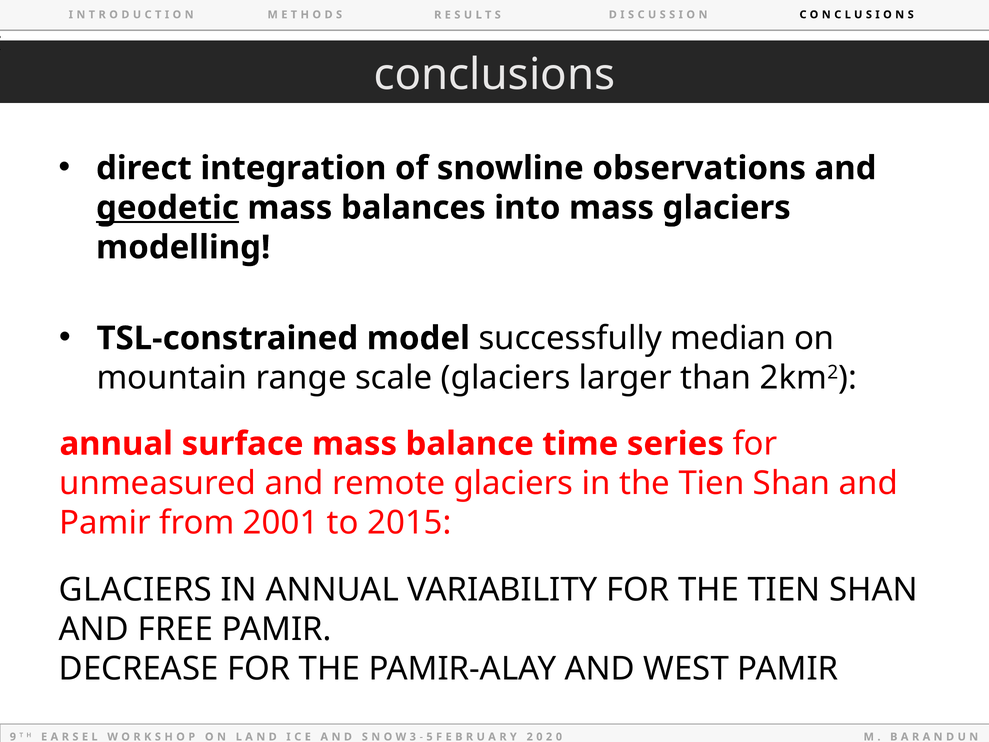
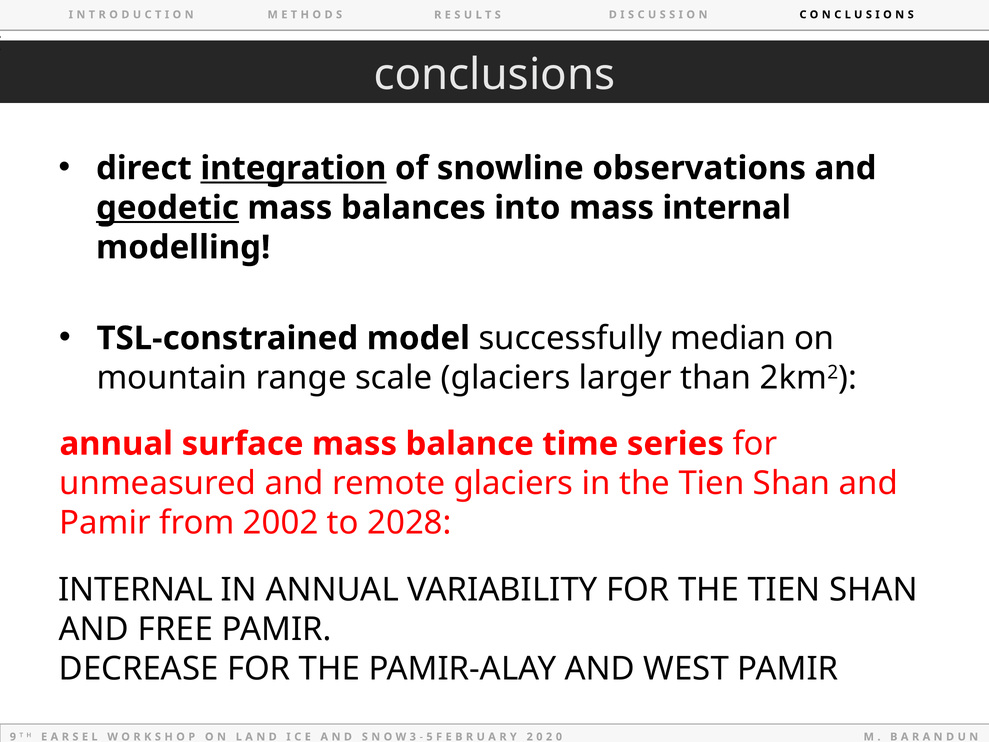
integration underline: none -> present (293, 168)
mass glaciers: glaciers -> internal (727, 208)
2001: 2001 -> 2002 (281, 523)
2015: 2015 -> 2028 (410, 523)
GLACIERS: GLACIERS -> INTERNAL (136, 590)
